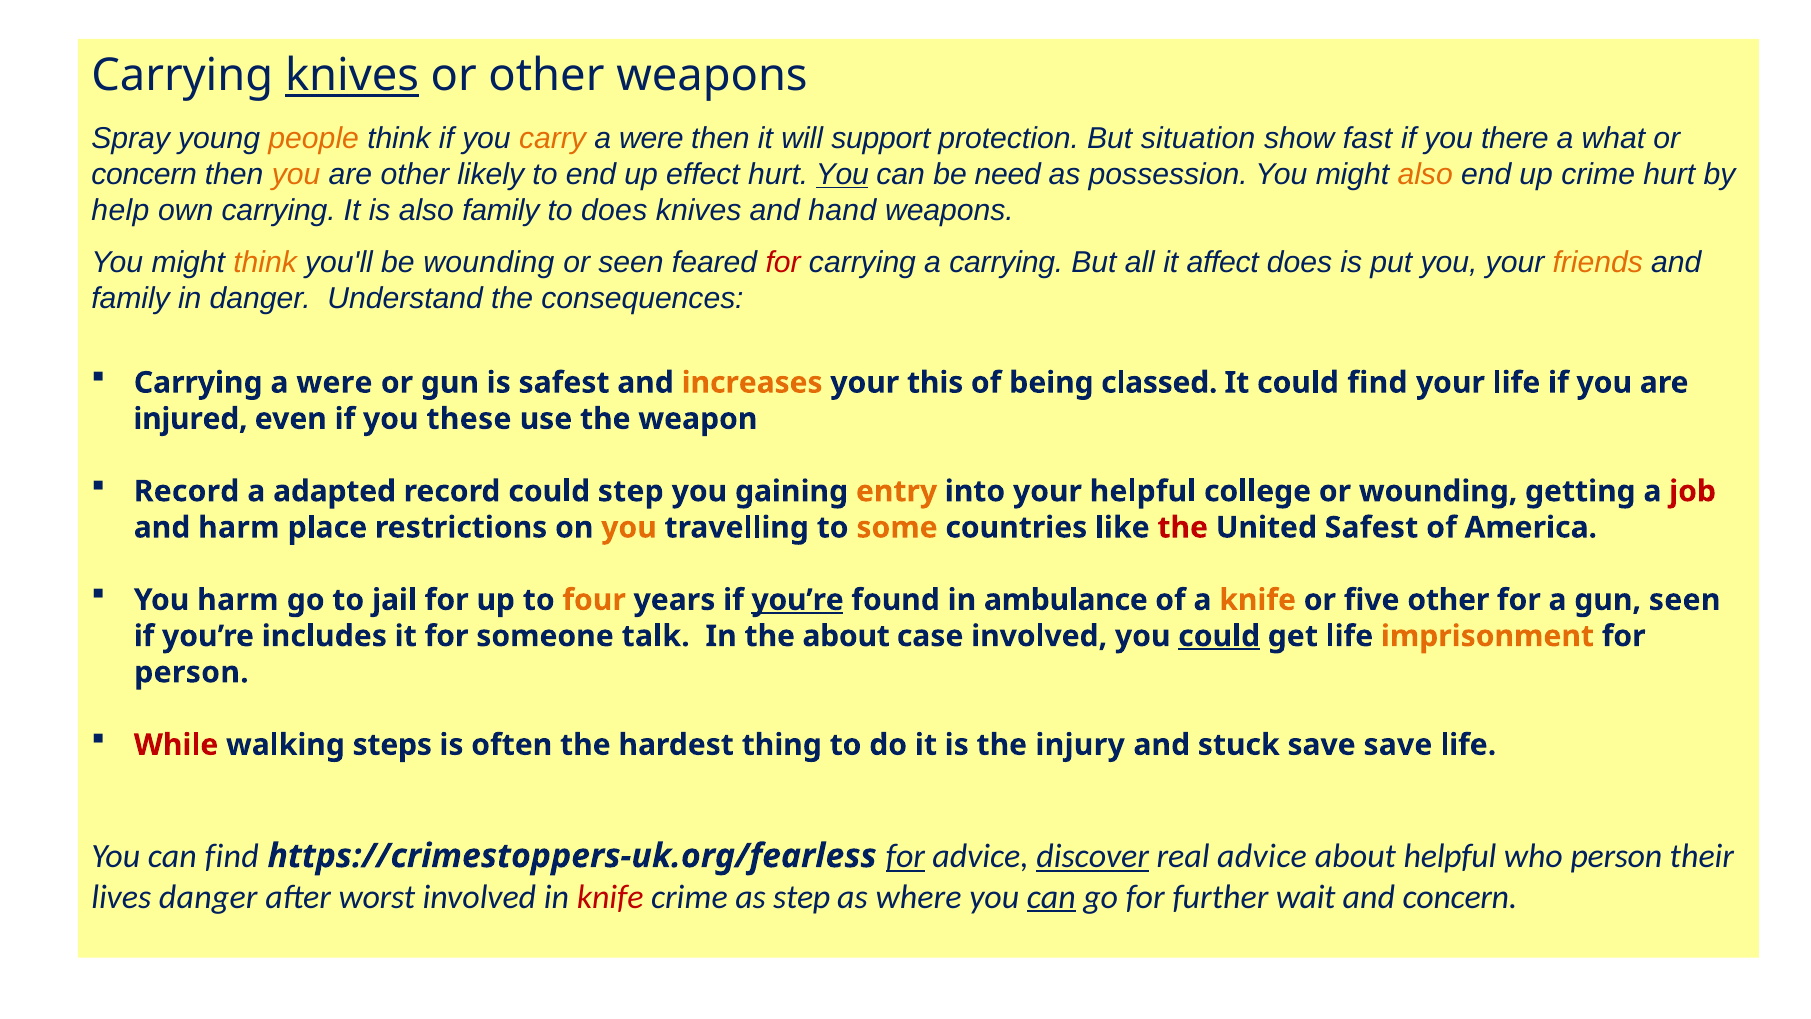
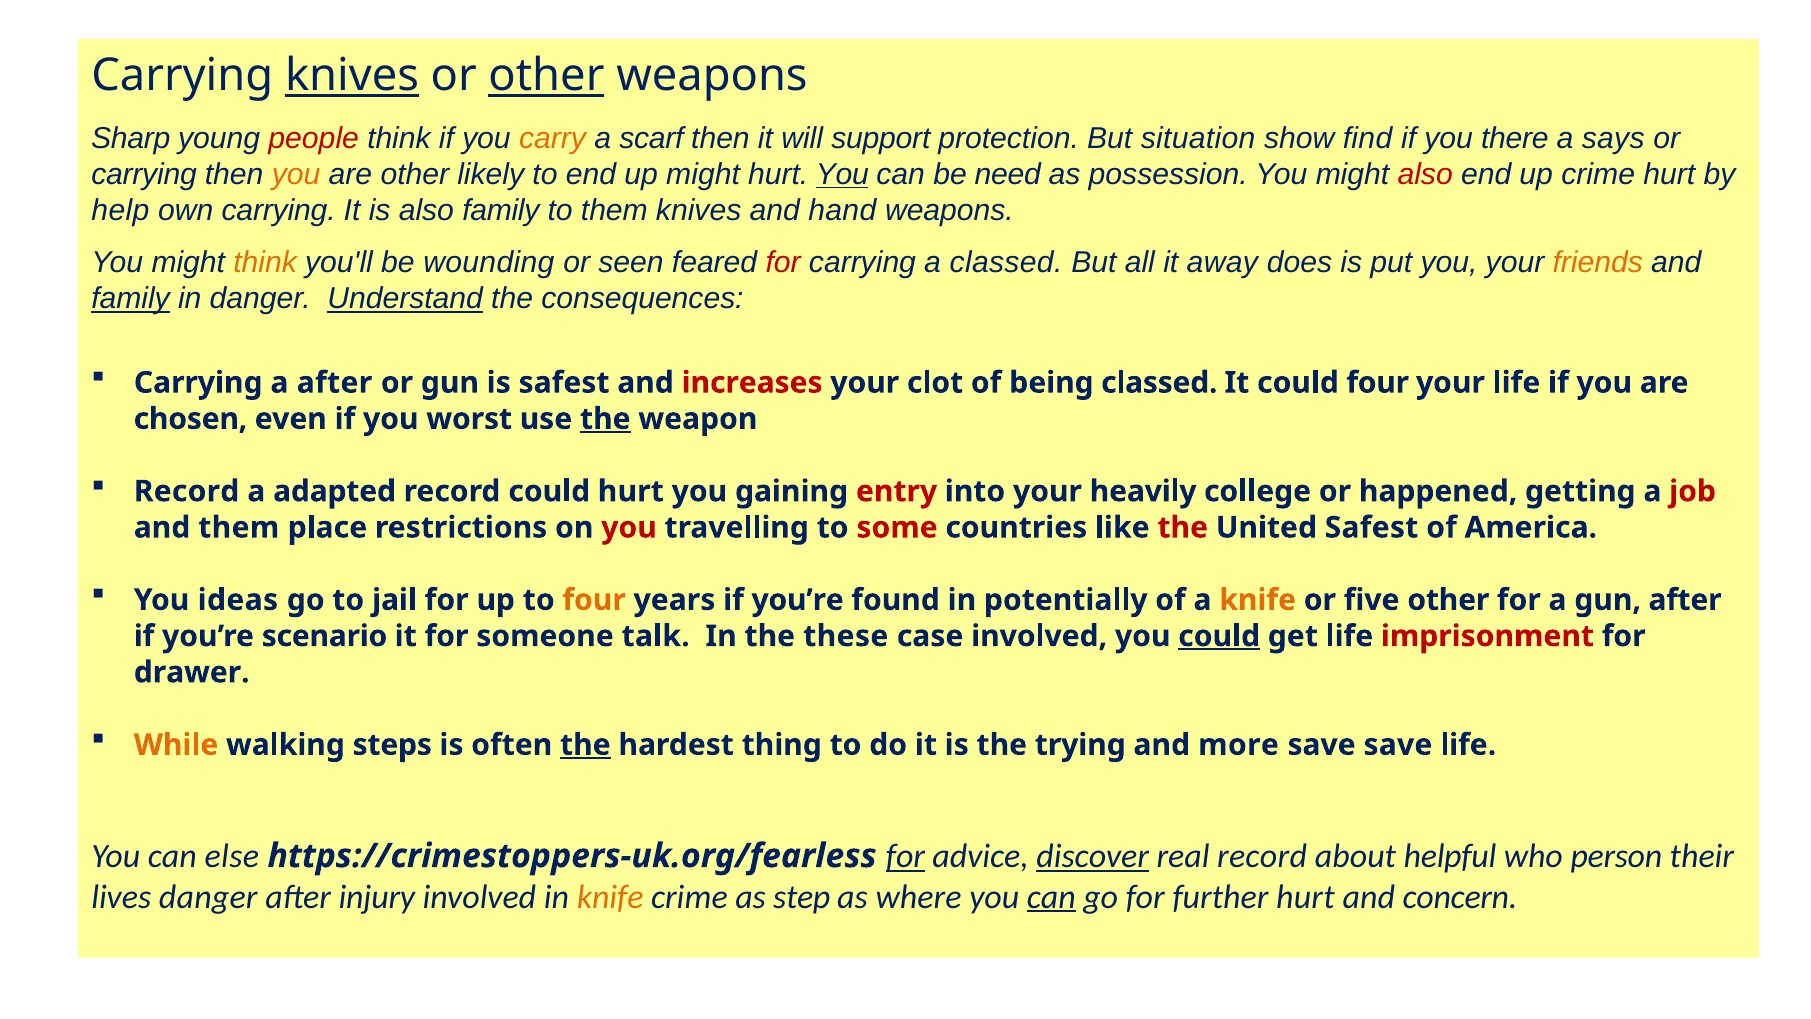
other underline: none -> present (546, 76)
Spray: Spray -> Sharp (131, 138)
people colour: orange -> red (314, 138)
were: were -> scarf (651, 138)
fast: fast -> find (1368, 138)
what: what -> says (1613, 138)
concern: concern -> carrying (144, 174)
up effect: effect -> might (703, 174)
also colour: orange -> red (1425, 174)
to does: does -> them (614, 211)
a carrying: carrying -> classed (1006, 263)
affect: affect -> away (1222, 263)
family underline: none -> present (131, 299)
Understand underline: none -> present (405, 299)
Carrying a were: were -> after (334, 383)
increases colour: orange -> red (752, 383)
this: this -> clot (935, 383)
could find: find -> four (1378, 383)
injured: injured -> chosen (190, 419)
these: these -> worst (469, 419)
the underline: none -> present (605, 419)
could step: step -> hurt (631, 491)
entry colour: orange -> red (897, 491)
your helpful: helpful -> heavily (1143, 491)
or wounding: wounding -> happened (1438, 491)
and harm: harm -> them (239, 527)
you colour: orange -> red (629, 527)
some colour: orange -> red (897, 527)
You harm: harm -> ideas (238, 600)
you’re underline: present -> none (798, 600)
ambulance: ambulance -> potentially (1066, 600)
gun seen: seen -> after (1685, 600)
includes: includes -> scenario (325, 636)
the about: about -> these (846, 636)
imprisonment colour: orange -> red (1487, 636)
person: person -> drawer (192, 672)
While colour: red -> orange (176, 745)
the underline: none -> present (585, 745)
injury: injury -> trying (1080, 745)
stuck: stuck -> more (1239, 745)
can find: find -> else (232, 856)
real advice: advice -> record (1262, 856)
worst: worst -> injury (377, 897)
knife colour: red -> orange (610, 897)
further wait: wait -> hurt (1305, 897)
